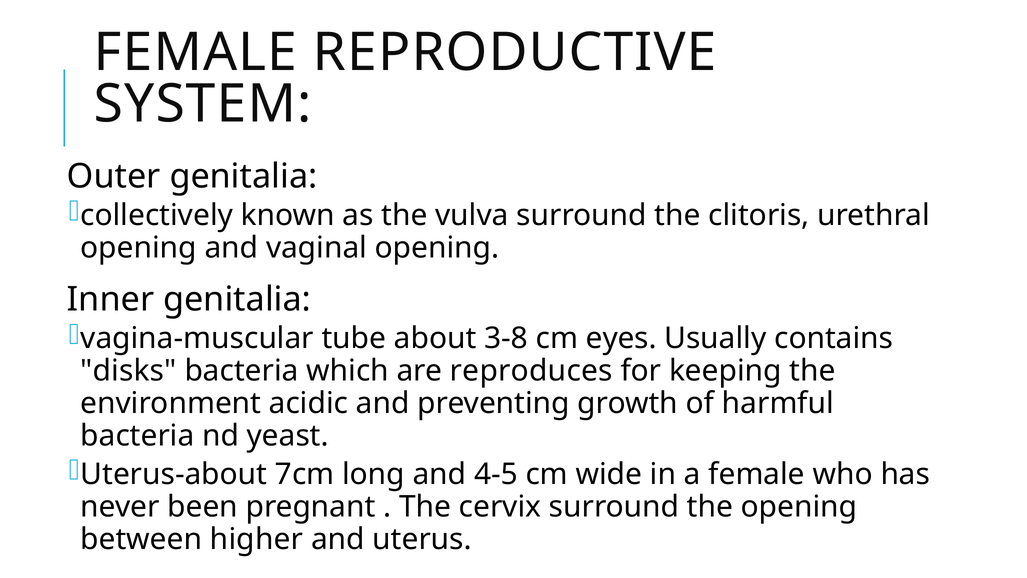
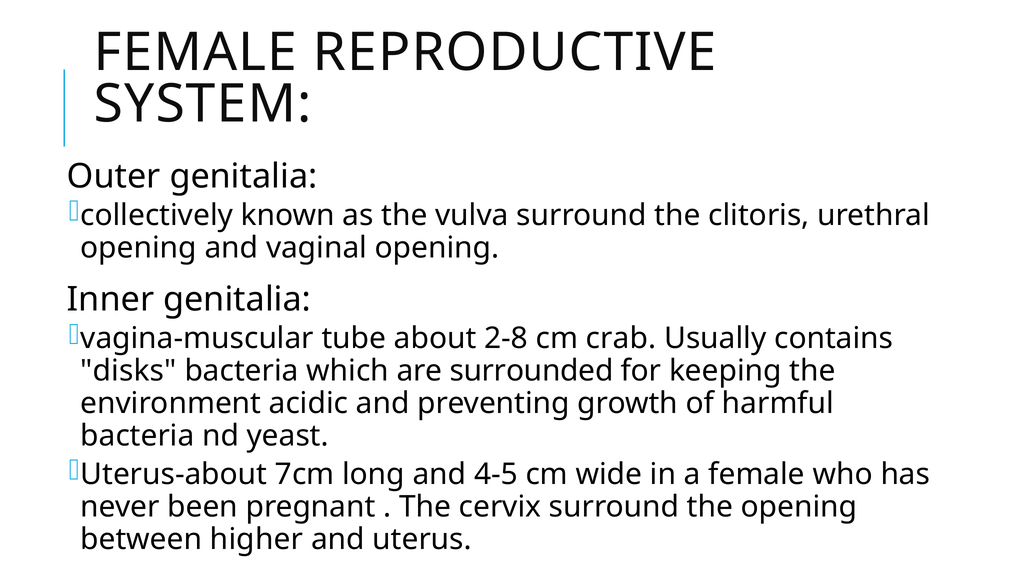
3-8: 3-8 -> 2-8 (506, 338)
eyes: eyes -> crab (621, 338)
reproduces: reproduces -> surrounded (532, 371)
